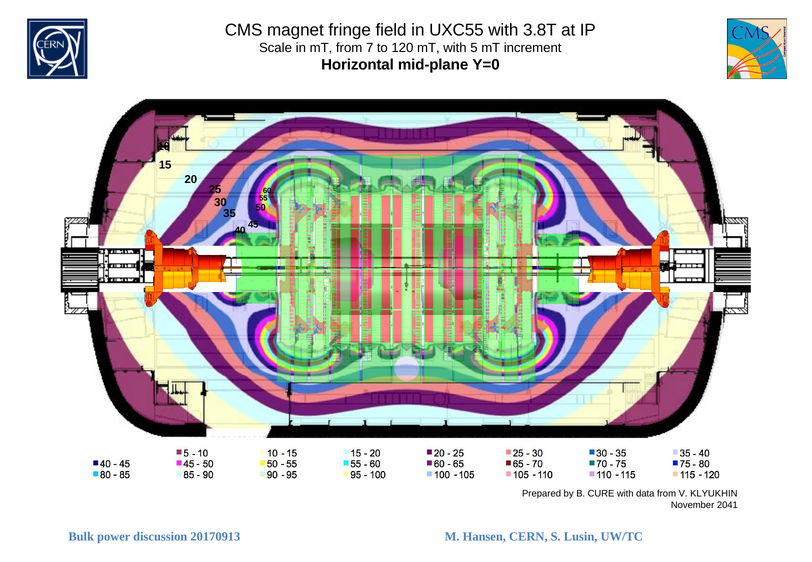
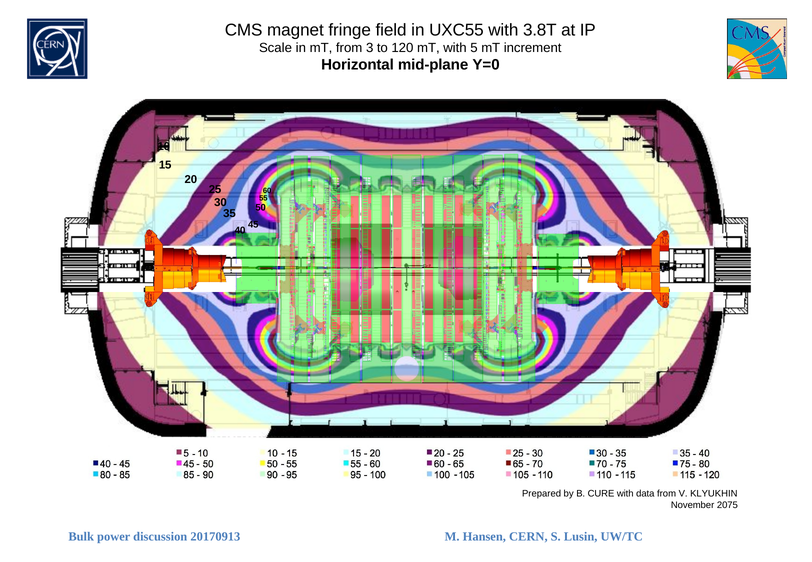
7: 7 -> 3 (370, 48)
2041: 2041 -> 2075 (727, 505)
